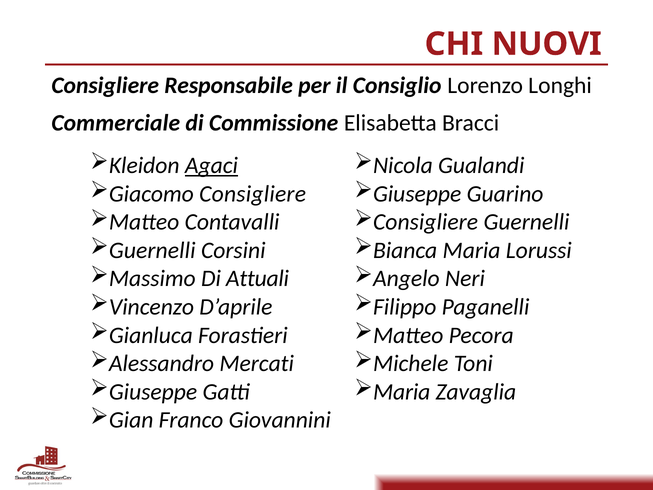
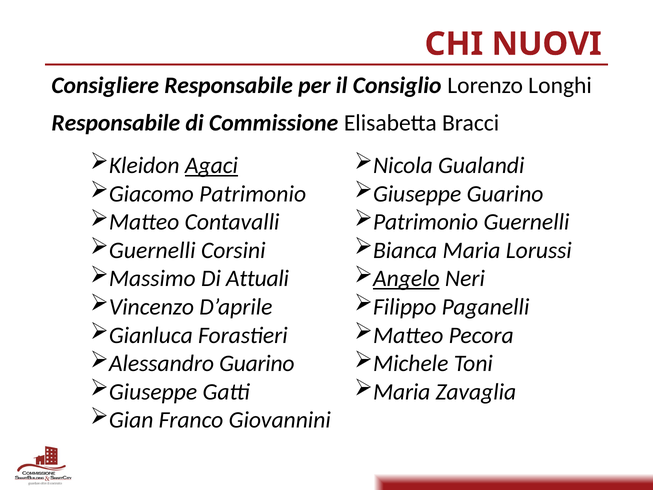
Commerciale: Commerciale -> Responsabile (116, 123)
Giacomo Consigliere: Consigliere -> Patrimonio (253, 194)
Consigliere: Consigliere -> Patrimonio (426, 222)
Angelo underline: none -> present (406, 279)
Alessandro Mercati: Mercati -> Guarino (257, 363)
